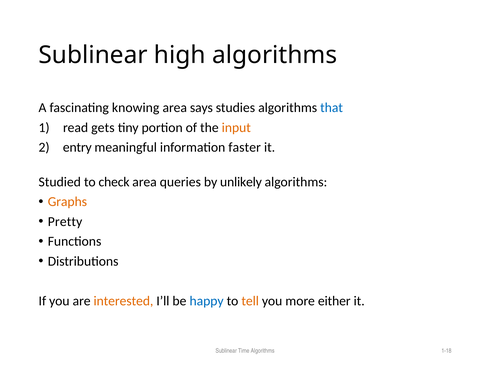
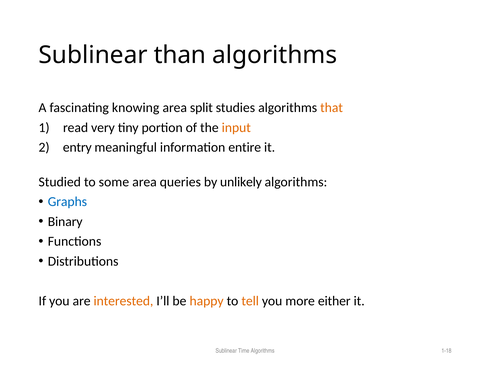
high: high -> than (180, 55)
says: says -> split (201, 108)
that colour: blue -> orange (332, 108)
gets: gets -> very (103, 127)
faster: faster -> entire (245, 147)
check: check -> some (114, 182)
Graphs colour: orange -> blue (67, 201)
Pretty: Pretty -> Binary (65, 221)
happy colour: blue -> orange (207, 301)
